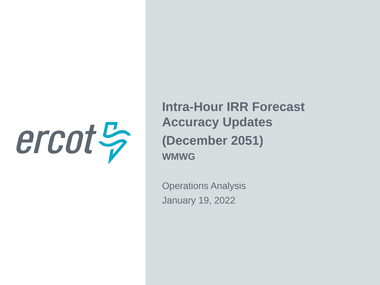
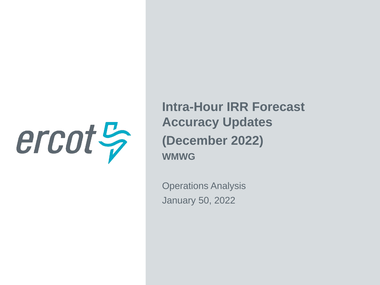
December 2051: 2051 -> 2022 (247, 141)
19: 19 -> 50 (205, 201)
